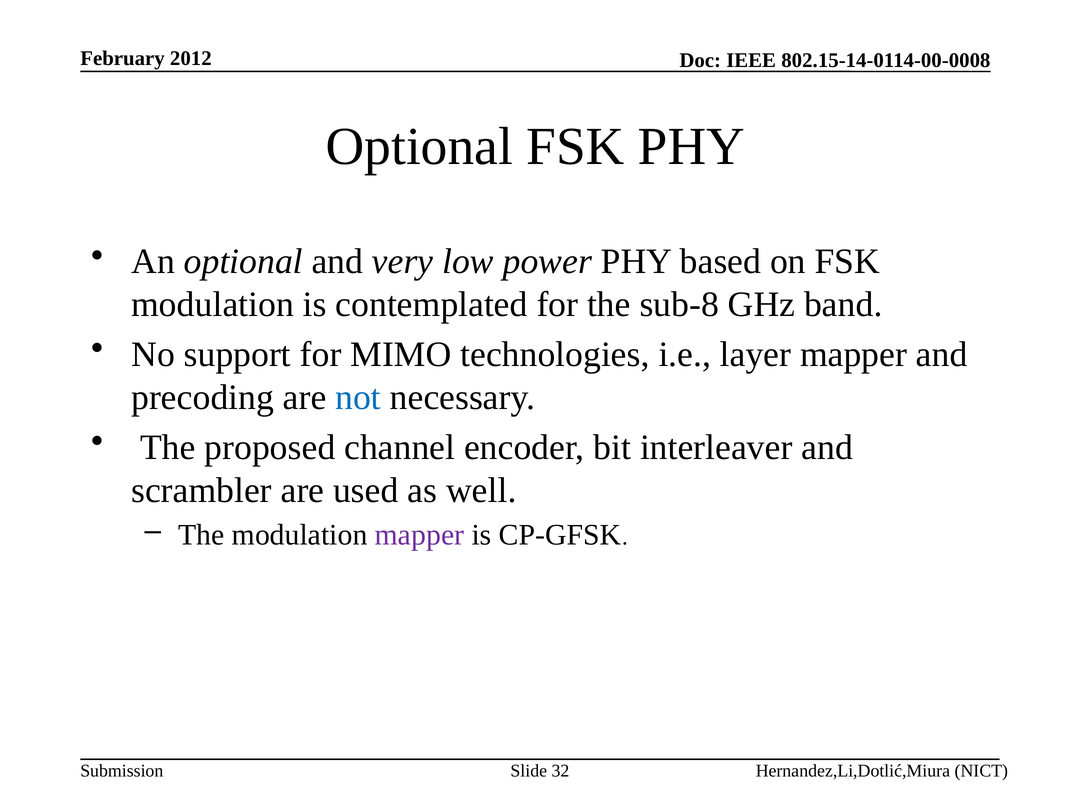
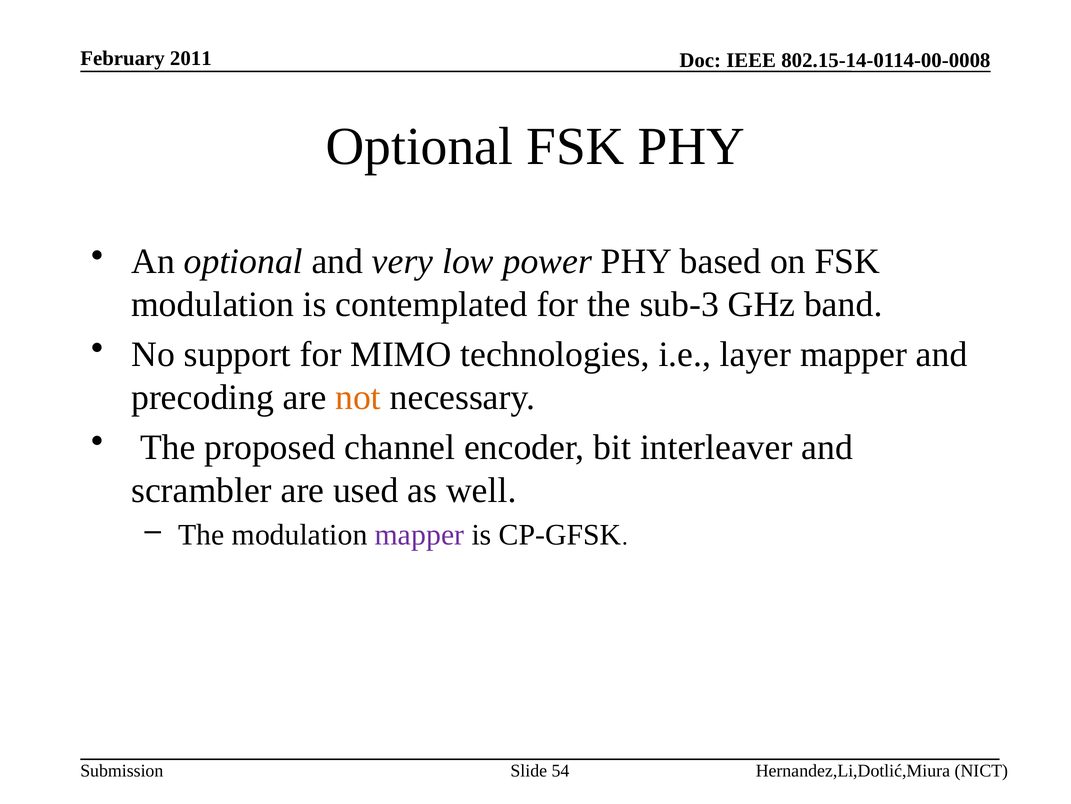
2012: 2012 -> 2011 (191, 58)
sub-8: sub-8 -> sub-3 (679, 304)
not colour: blue -> orange (358, 397)
32: 32 -> 54 (560, 770)
